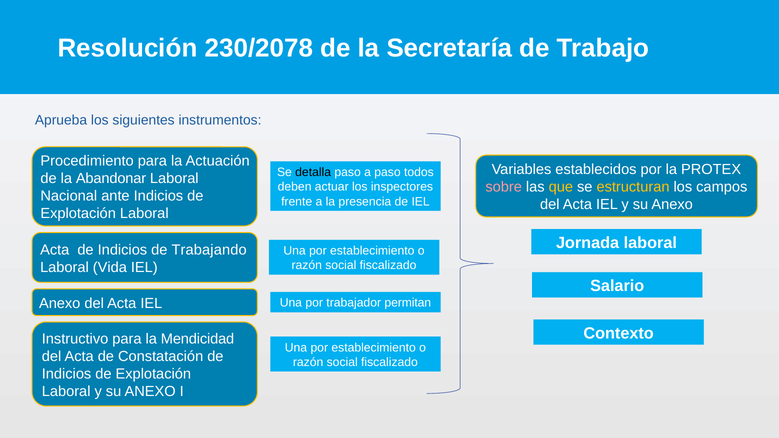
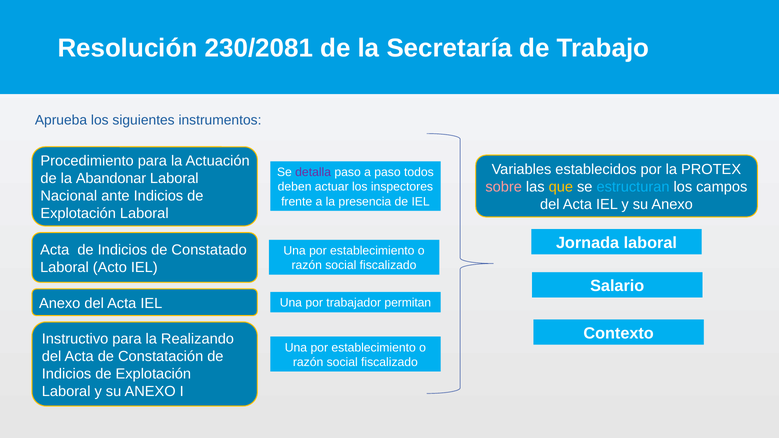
230/2078: 230/2078 -> 230/2081 (259, 48)
detalla colour: black -> purple (313, 172)
estructuran colour: yellow -> light blue (633, 187)
Trabajando: Trabajando -> Constatado (209, 250)
Vida: Vida -> Acto (110, 267)
Mendicidad: Mendicidad -> Realizando (197, 339)
